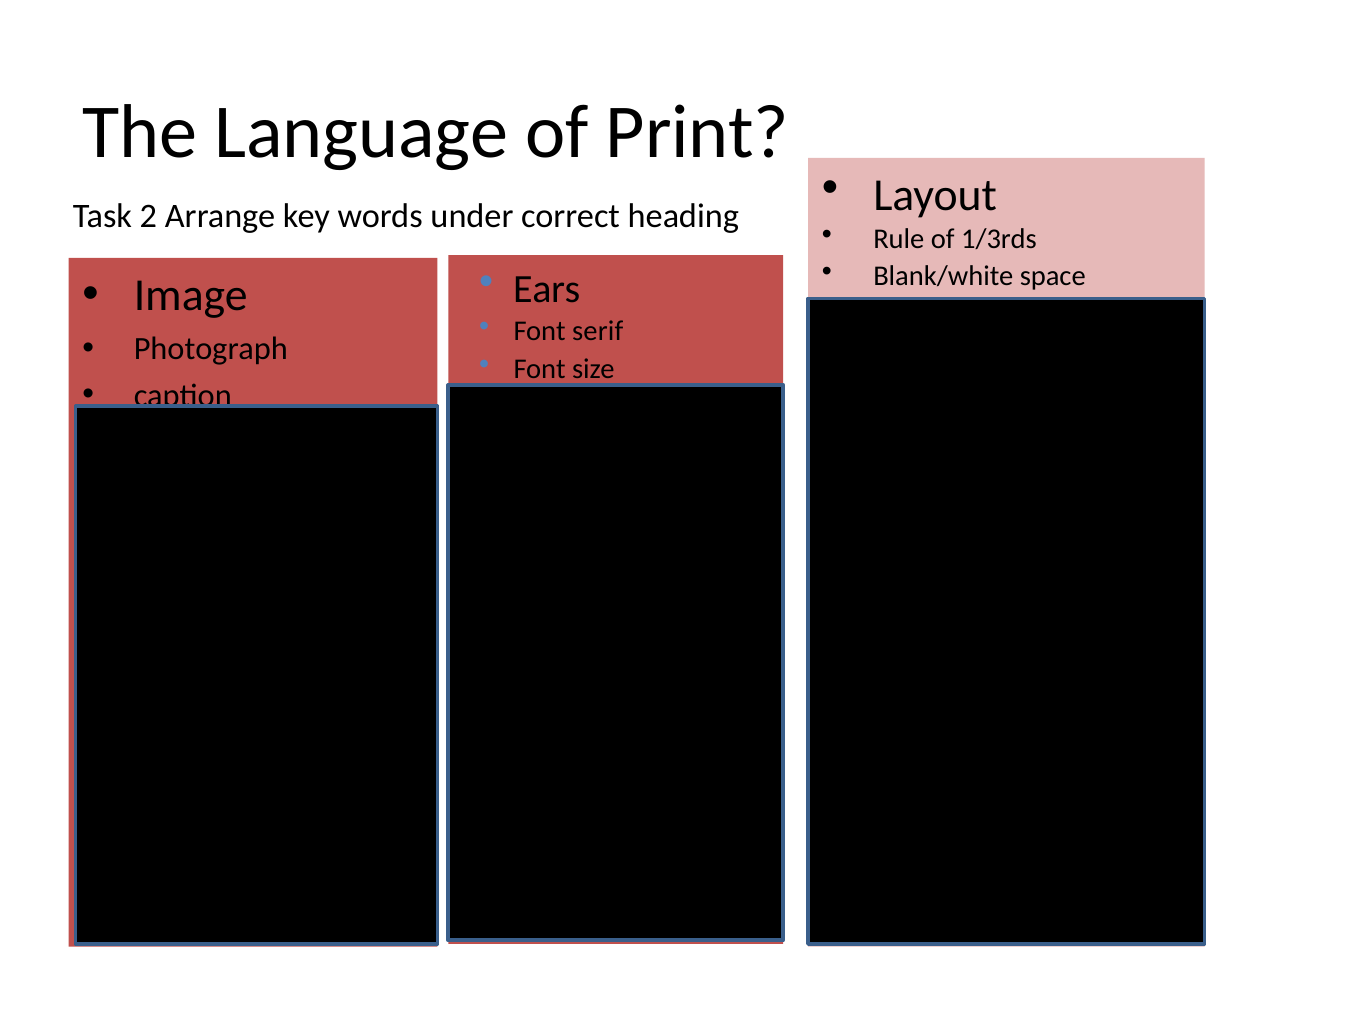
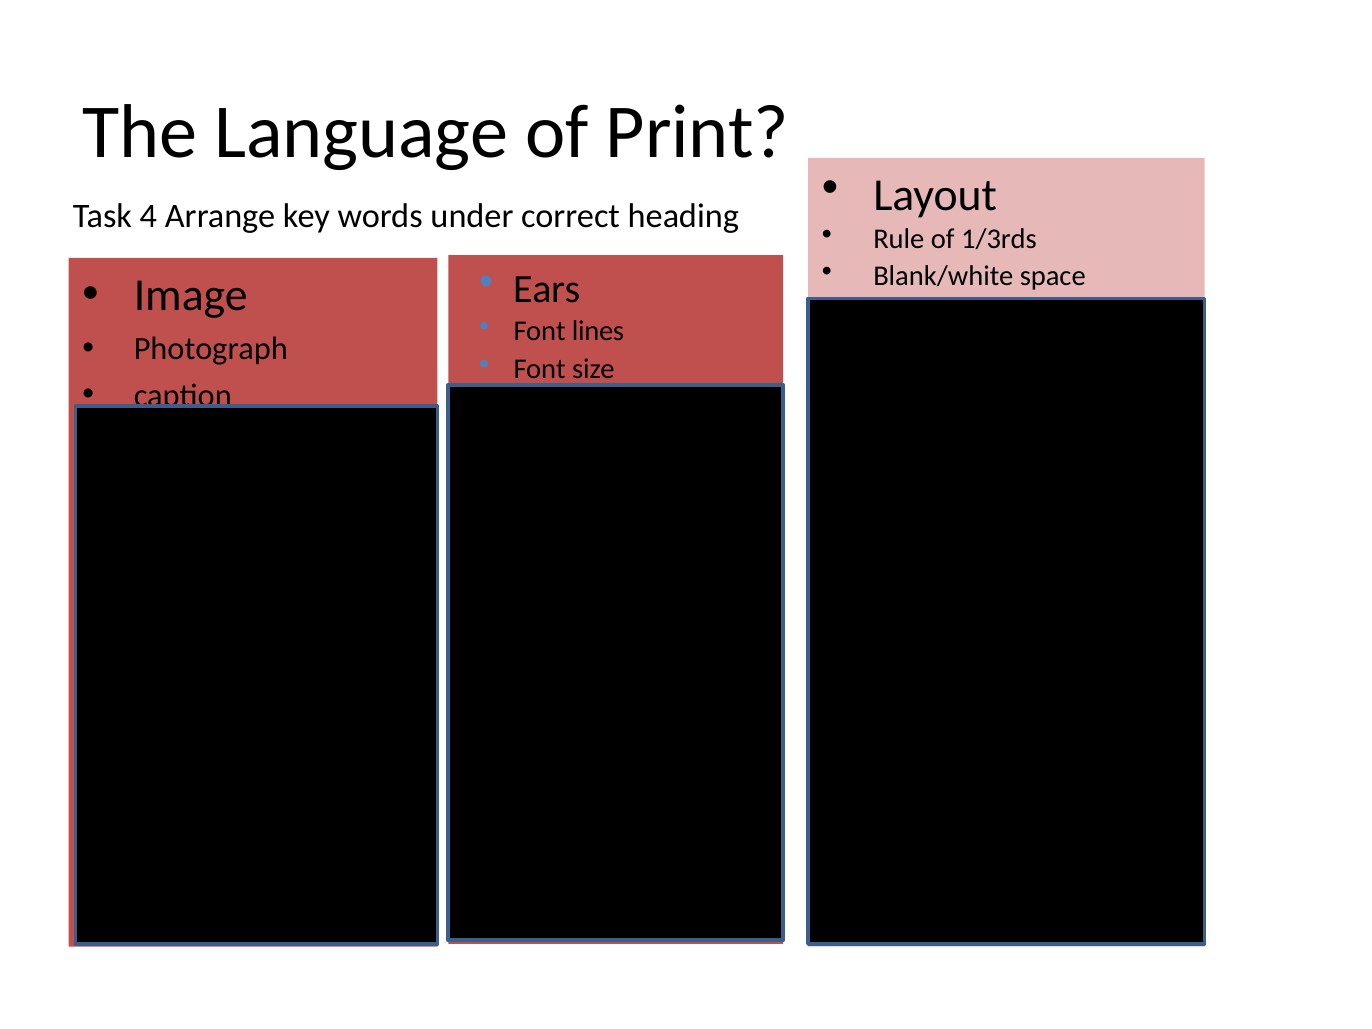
2: 2 -> 4 (148, 216)
Font serif: serif -> lines (598, 331)
